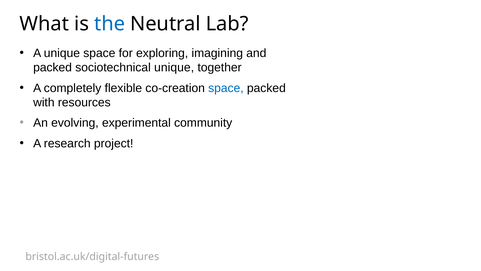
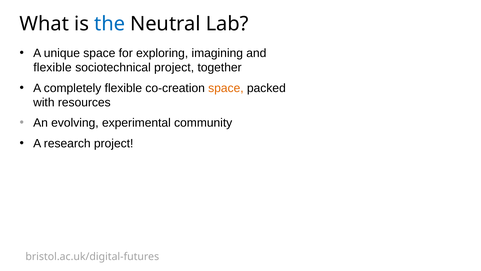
packed: packed -> flexible (52, 67)
sociotechnical unique: unique -> project (174, 67)
space colour: blue -> orange (226, 88)
